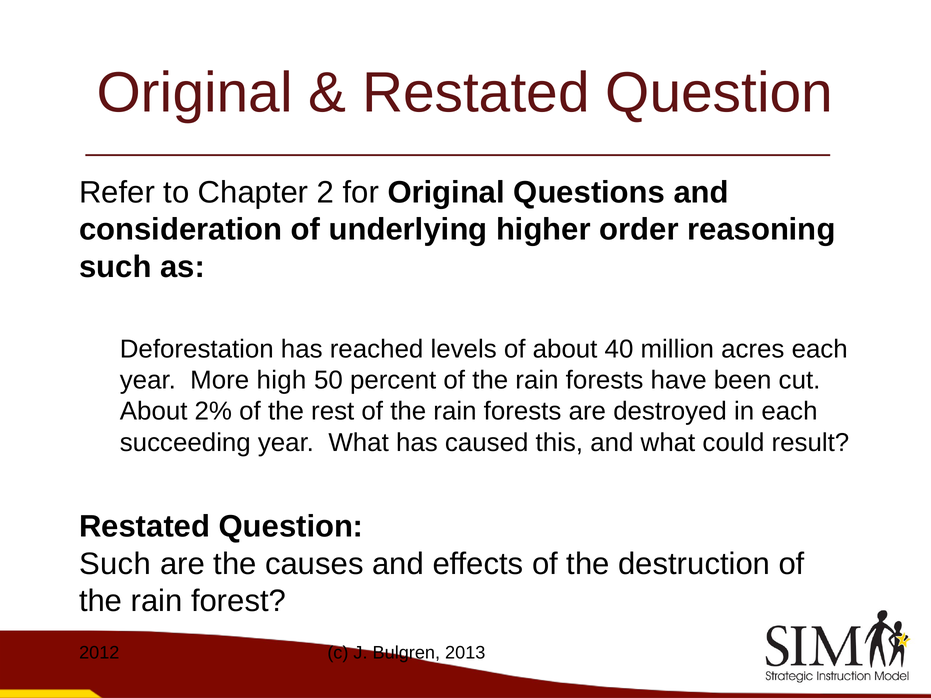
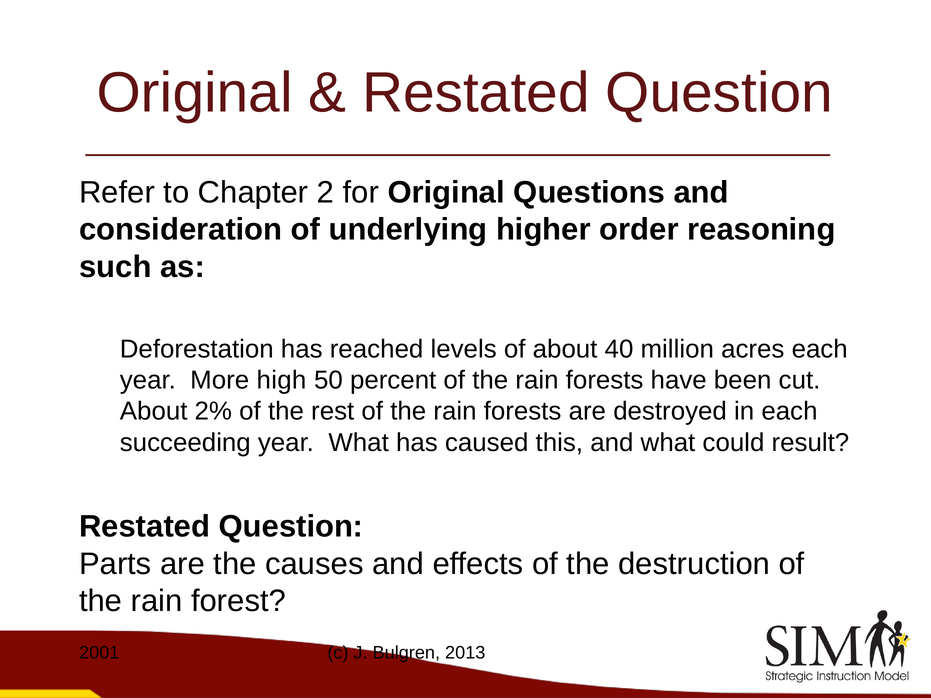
Such: Such -> Parts (115, 564)
2012: 2012 -> 2001 (99, 653)
